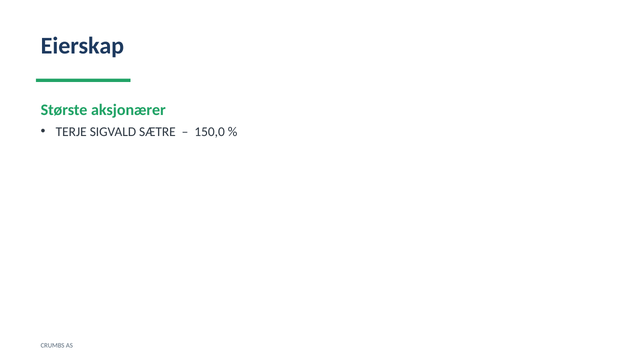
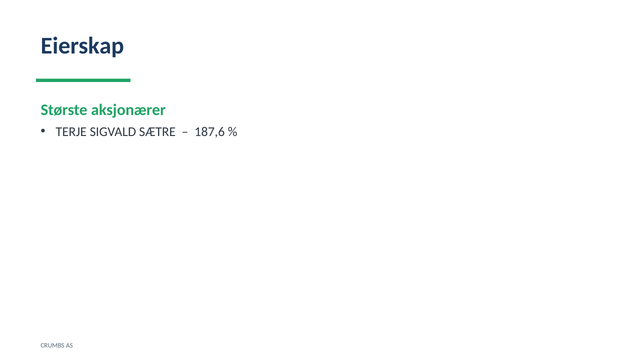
150,0: 150,0 -> 187,6 (210, 132)
